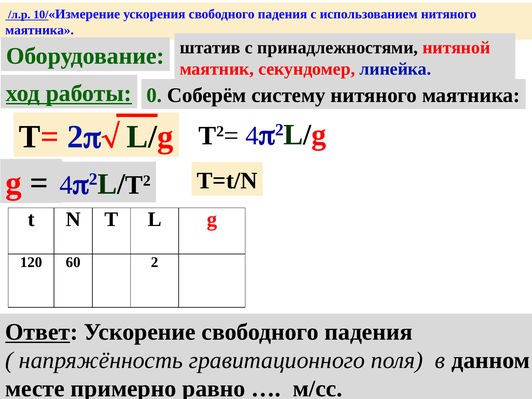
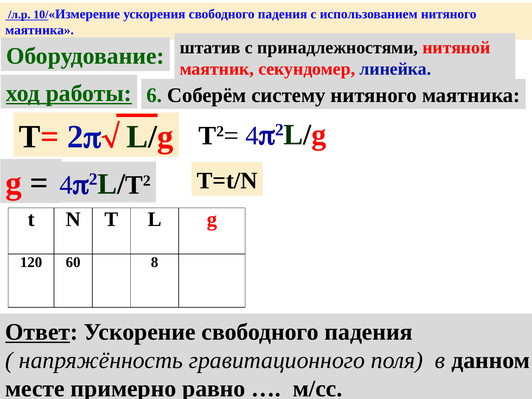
0: 0 -> 6 (154, 95)
60 2: 2 -> 8 (155, 262)
